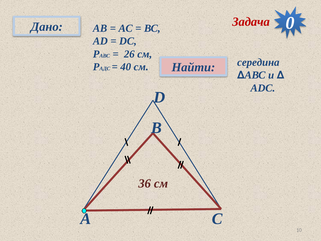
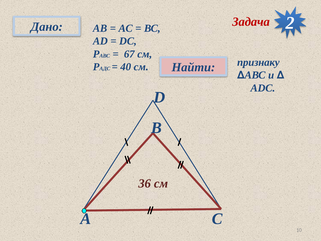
0: 0 -> 2 (290, 23)
26: 26 -> 67 (129, 54)
середина: середина -> признаку (258, 62)
